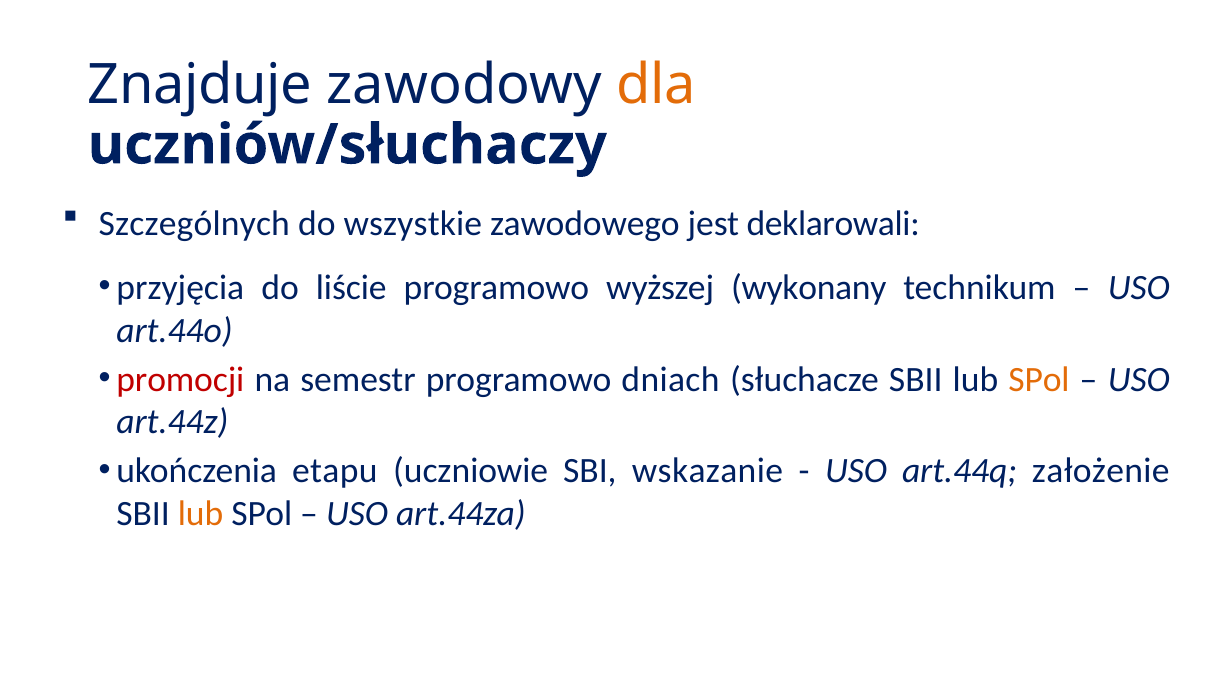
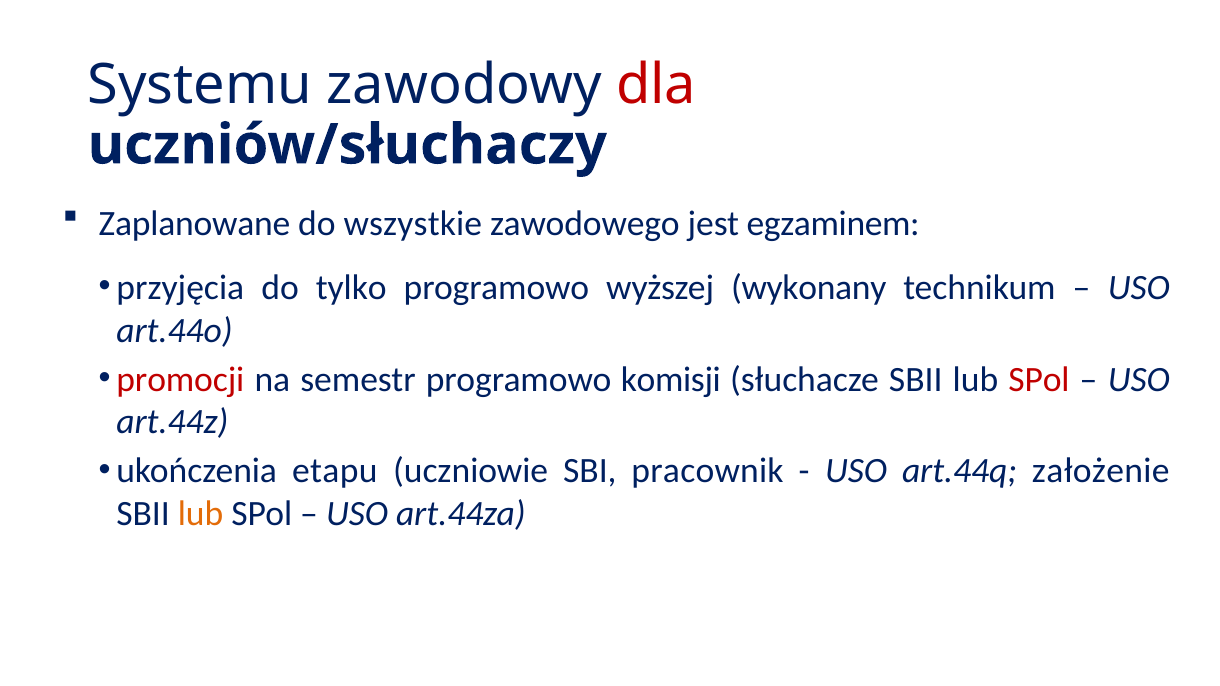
Znajduje: Znajduje -> Systemu (200, 85)
dla colour: orange -> red (656, 85)
Szczególnych: Szczególnych -> Zaplanowane (194, 223)
deklarowali: deklarowali -> egzaminem (833, 223)
liście: liście -> tylko (351, 288)
dniach: dniach -> komisji (671, 380)
SPol colour: orange -> red (1039, 380)
wskazanie: wskazanie -> pracownik (708, 471)
